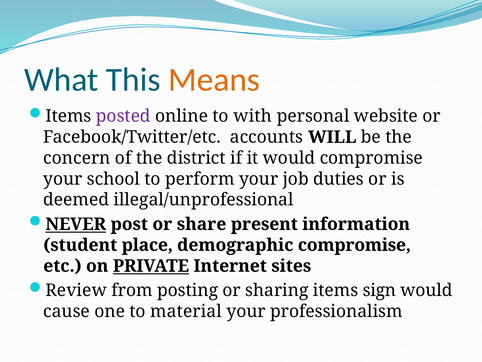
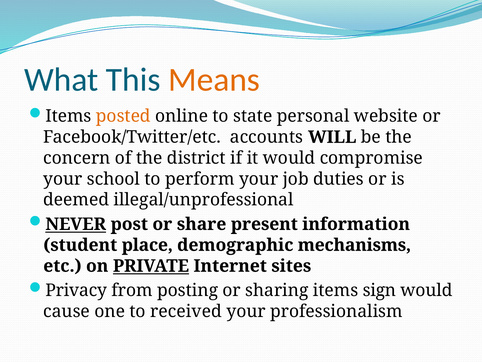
posted colour: purple -> orange (123, 116)
with: with -> state (253, 116)
demographic compromise: compromise -> mechanisms (354, 245)
Review: Review -> Privacy (76, 290)
material: material -> received (186, 311)
